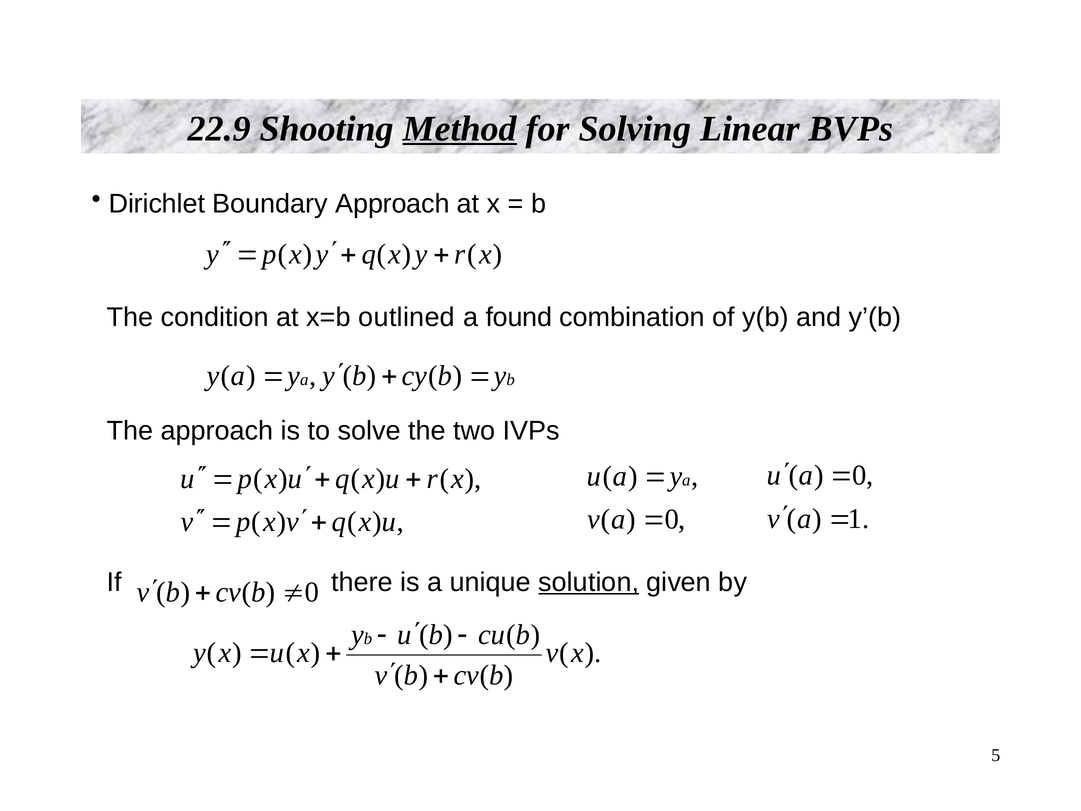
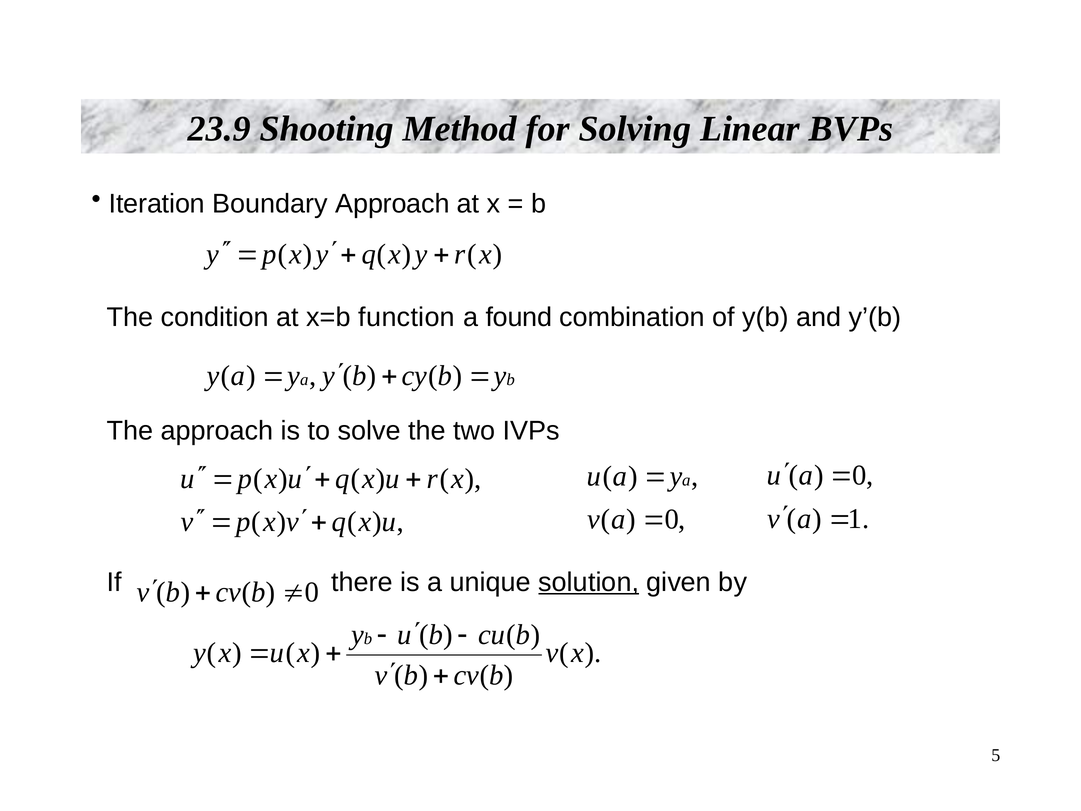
22.9: 22.9 -> 23.9 (219, 129)
Method underline: present -> none (460, 129)
Dirichlet: Dirichlet -> Iteration (157, 204)
outlined: outlined -> function (407, 317)
